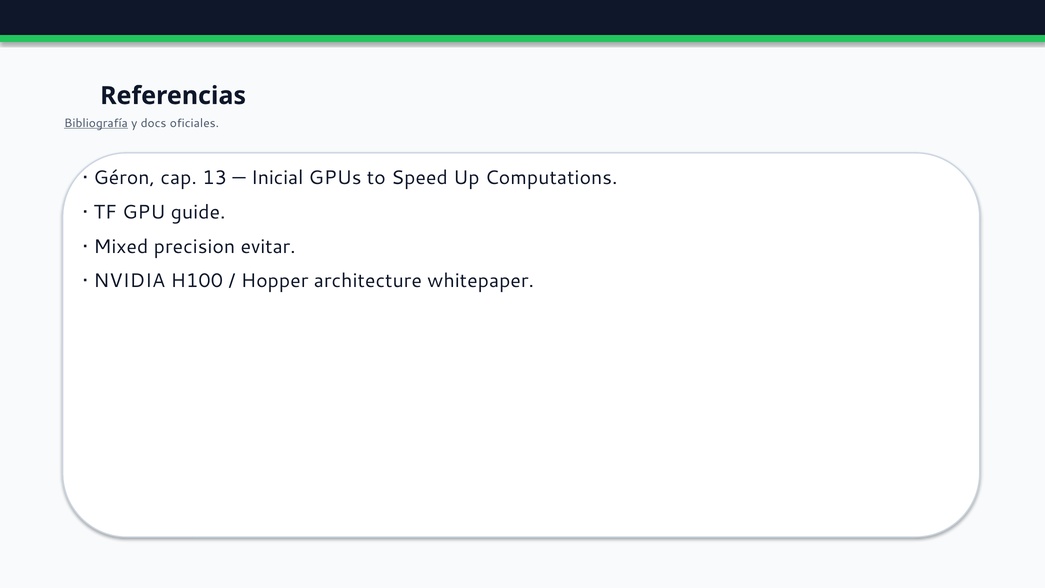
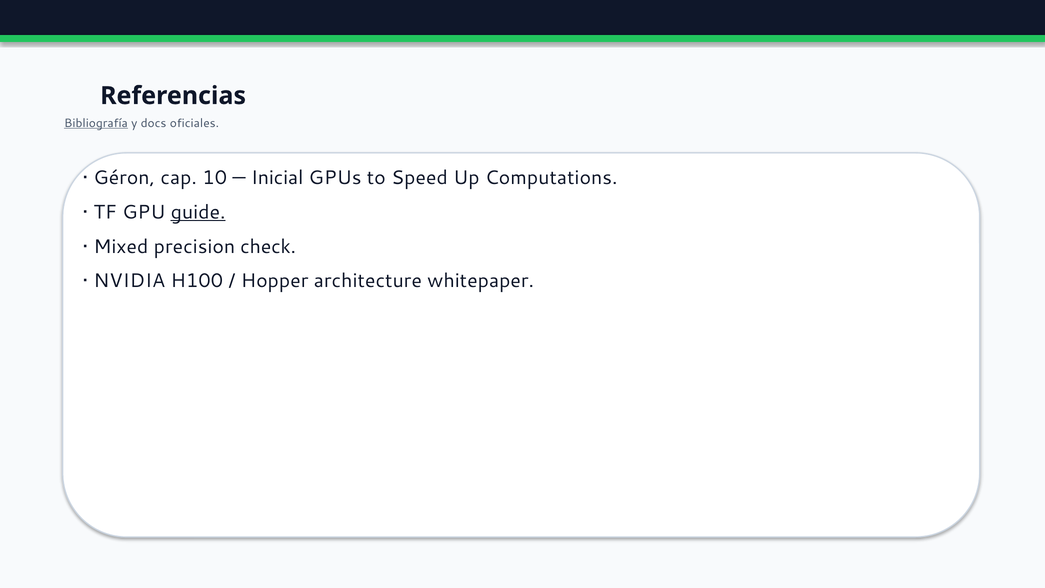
13: 13 -> 10 (215, 178)
guide underline: none -> present (198, 212)
evitar: evitar -> check (268, 246)
